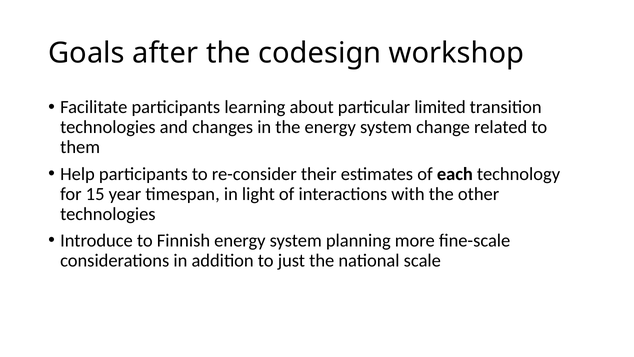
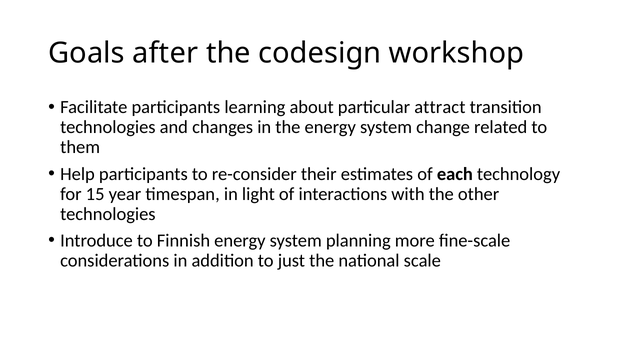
limited: limited -> attract (440, 107)
